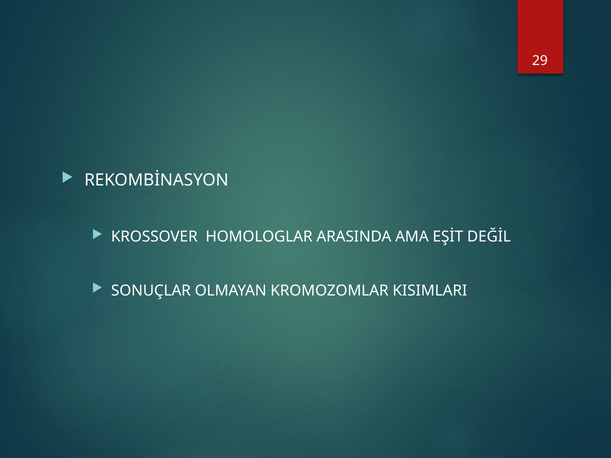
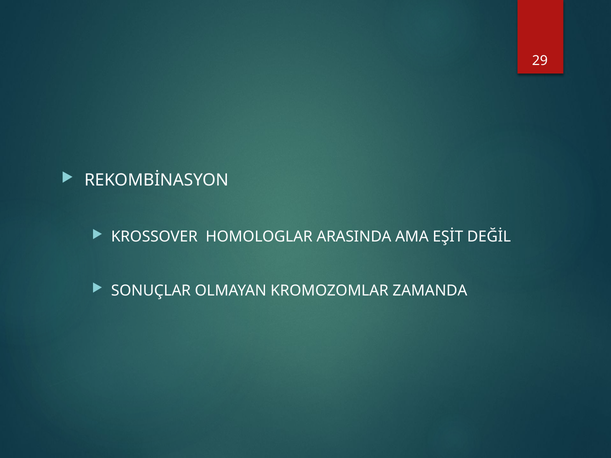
KISIMLARI: KISIMLARI -> ZAMANDA (430, 291)
